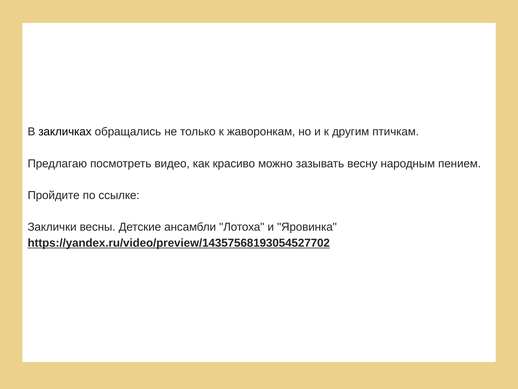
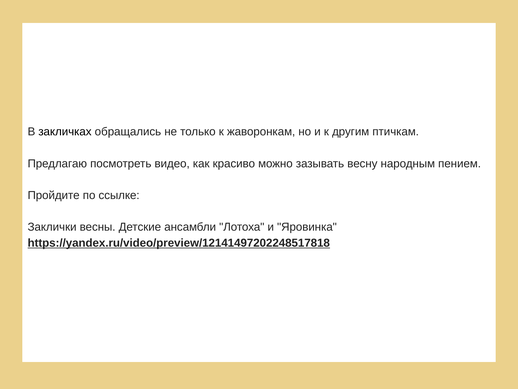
https://yandex.ru/video/preview/14357568193054527702: https://yandex.ru/video/preview/14357568193054527702 -> https://yandex.ru/video/preview/12141497202248517818 (179, 243)
